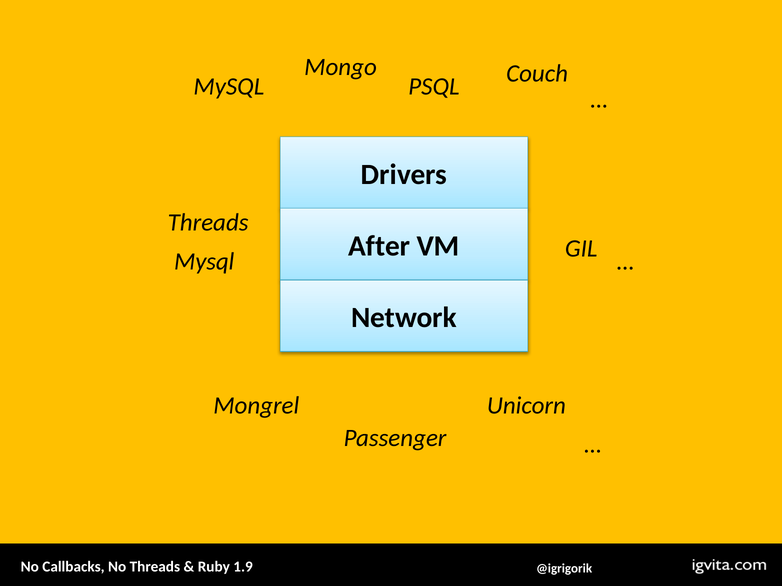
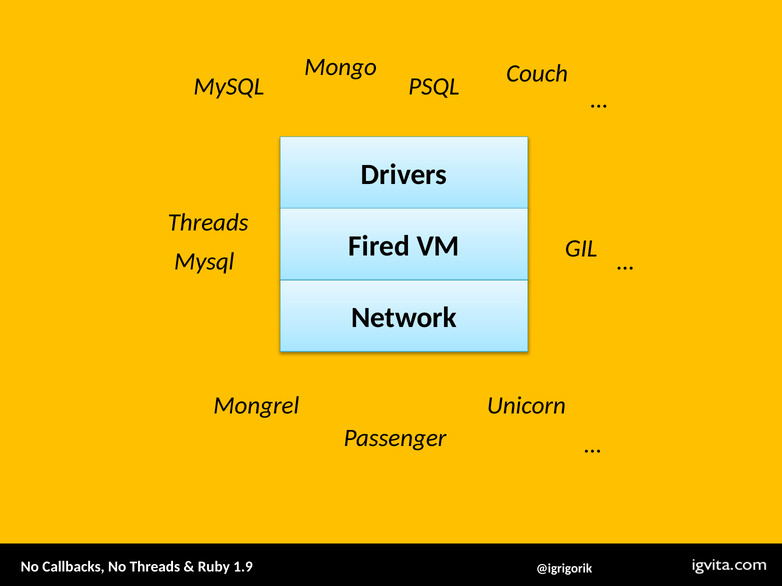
After: After -> Fired (379, 246)
